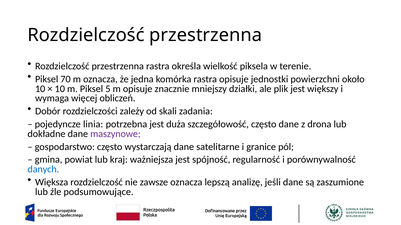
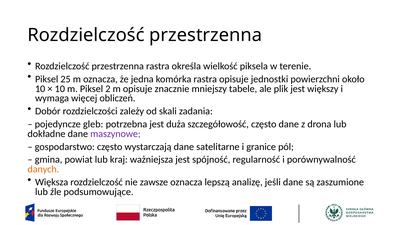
70: 70 -> 25 (66, 79)
5: 5 -> 2 (108, 89)
działki: działki -> tabele (243, 89)
linia: linia -> gleb (93, 125)
danych colour: blue -> orange (43, 170)
